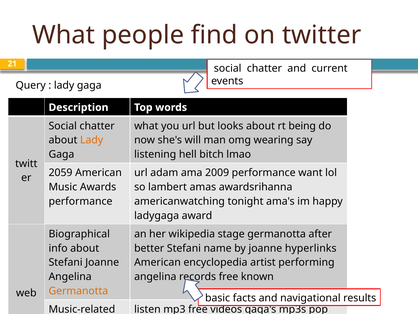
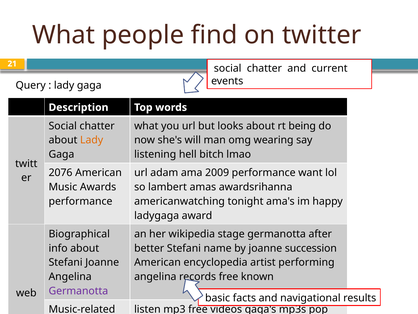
2059: 2059 -> 2076 (61, 173)
hyperlinks: hyperlinks -> succession (311, 248)
Germanotta colour: orange -> purple (78, 291)
